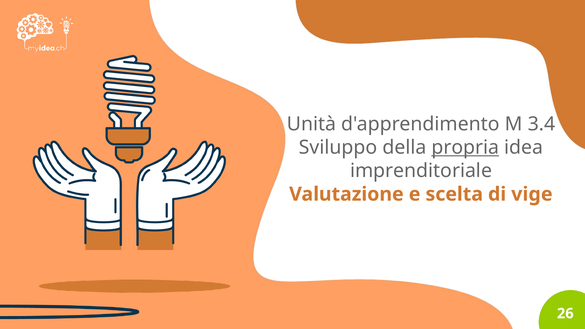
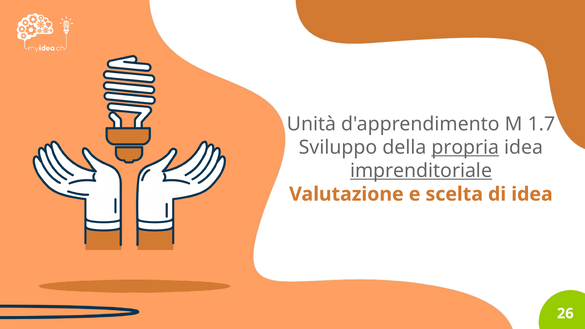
3.4: 3.4 -> 1.7 (541, 124)
imprenditoriale underline: none -> present (421, 171)
di vige: vige -> idea (532, 194)
